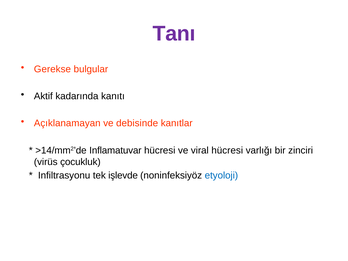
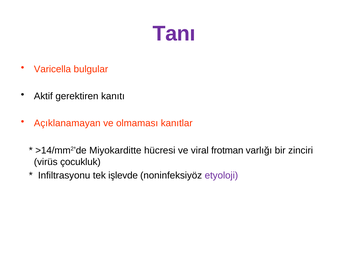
Gerekse: Gerekse -> Varicella (52, 69)
kadarında: kadarında -> gerektiren (77, 96)
debisinde: debisinde -> olmaması (137, 123)
Inflamatuvar: Inflamatuvar -> Miyokarditte (115, 150)
viral hücresi: hücresi -> frotman (227, 150)
etyoloji colour: blue -> purple (221, 175)
